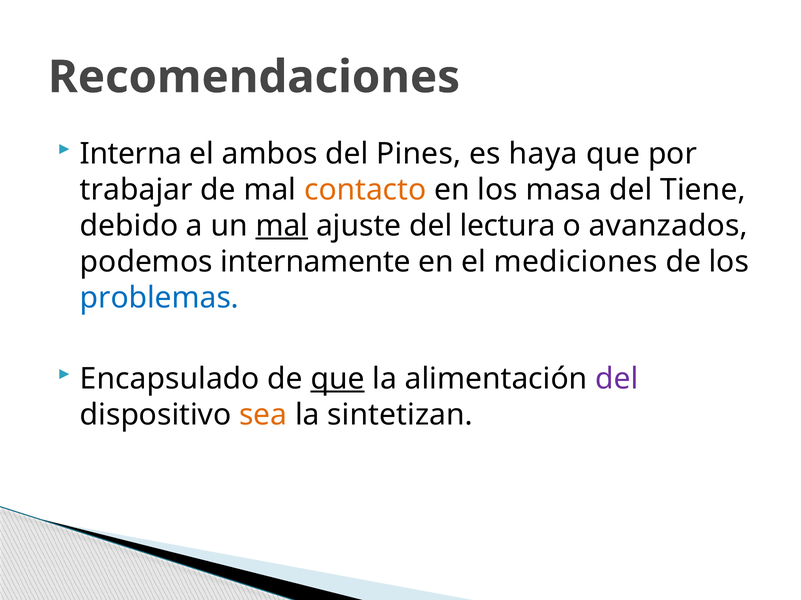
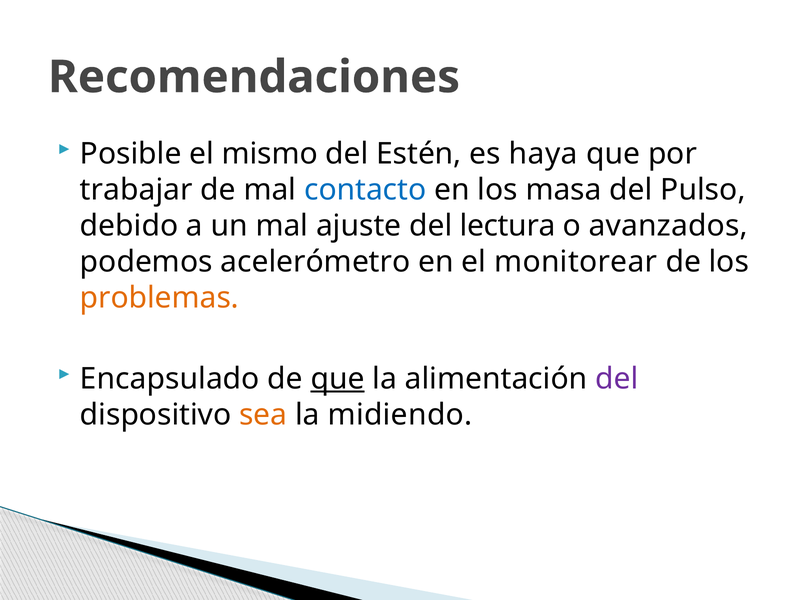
Interna: Interna -> Posible (131, 154)
ambos: ambos -> mismo (270, 154)
Pines: Pines -> Estén (419, 154)
contacto colour: orange -> blue (365, 190)
Tiene: Tiene -> Pulso (703, 190)
mal underline: present -> none (282, 226)
internamente: internamente -> acelerómetro (315, 262)
mediciones: mediciones -> monitorear (576, 262)
problemas colour: blue -> orange (159, 298)
sintetizan: sintetizan -> midiendo (400, 415)
